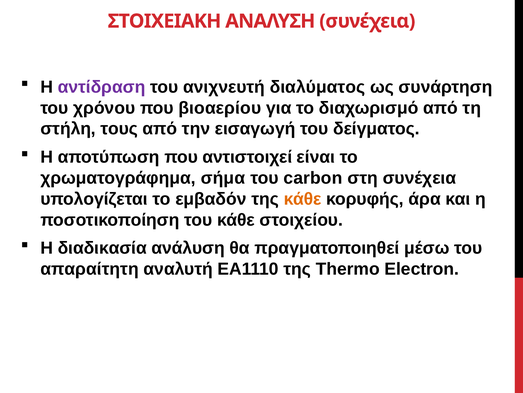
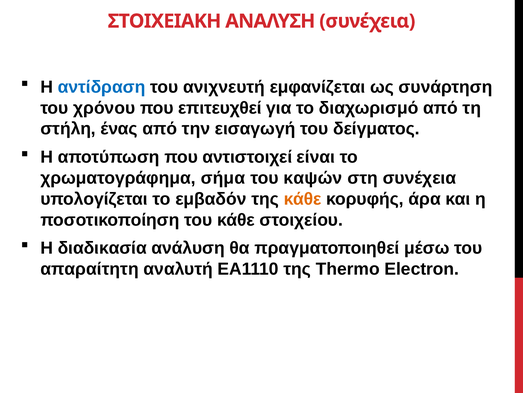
αντίδραση colour: purple -> blue (102, 87)
διαλύματος: διαλύματος -> εμφανίζεται (318, 87)
βιοαερίου: βιοαερίου -> επιτευχθεί (220, 108)
τους: τους -> ένας (119, 129)
carbon: carbon -> καψών (313, 178)
